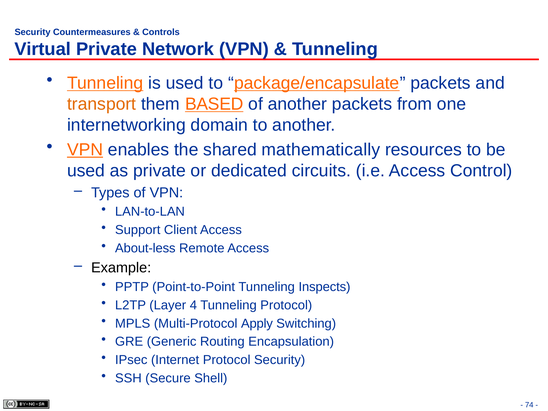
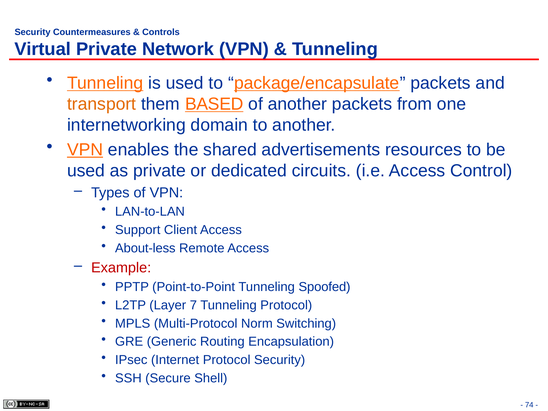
mathematically: mathematically -> advertisements (321, 150)
Example colour: black -> red (121, 268)
Inspects: Inspects -> Spoofed (324, 287)
4: 4 -> 7 (193, 305)
Apply: Apply -> Norm (257, 323)
